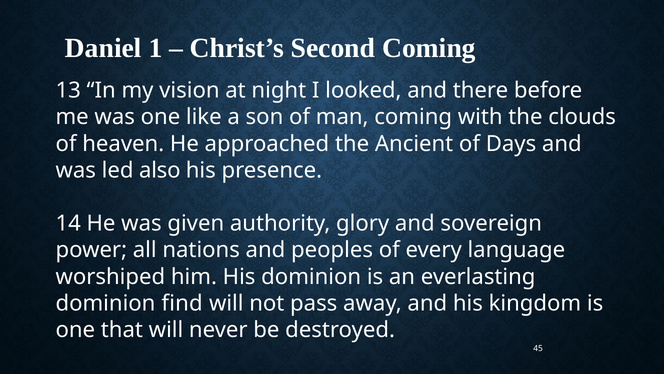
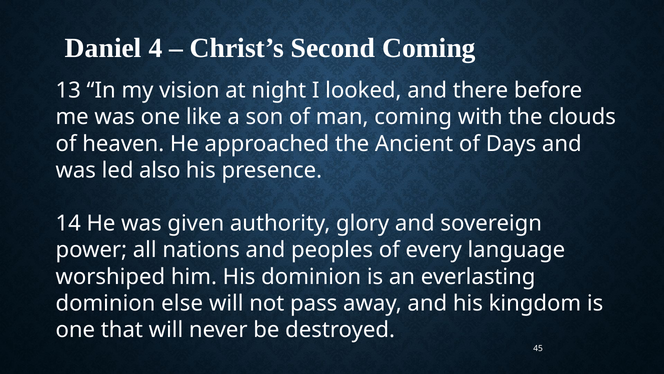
1: 1 -> 4 (155, 48)
find: find -> else (182, 303)
